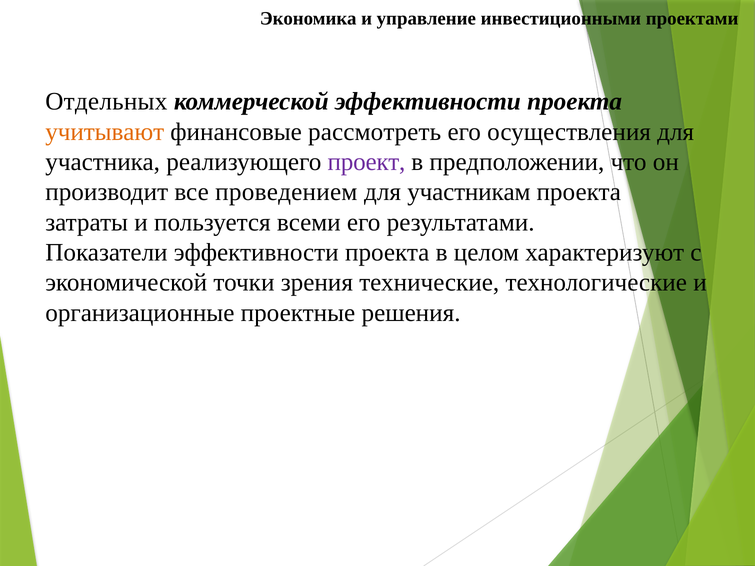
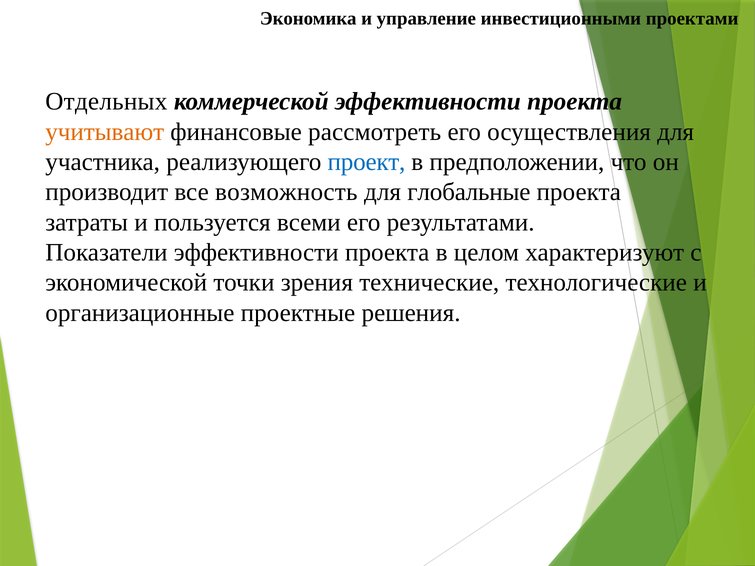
проект colour: purple -> blue (367, 162)
проведением: проведением -> возможность (286, 192)
участникам: участникам -> глобальные (469, 192)
